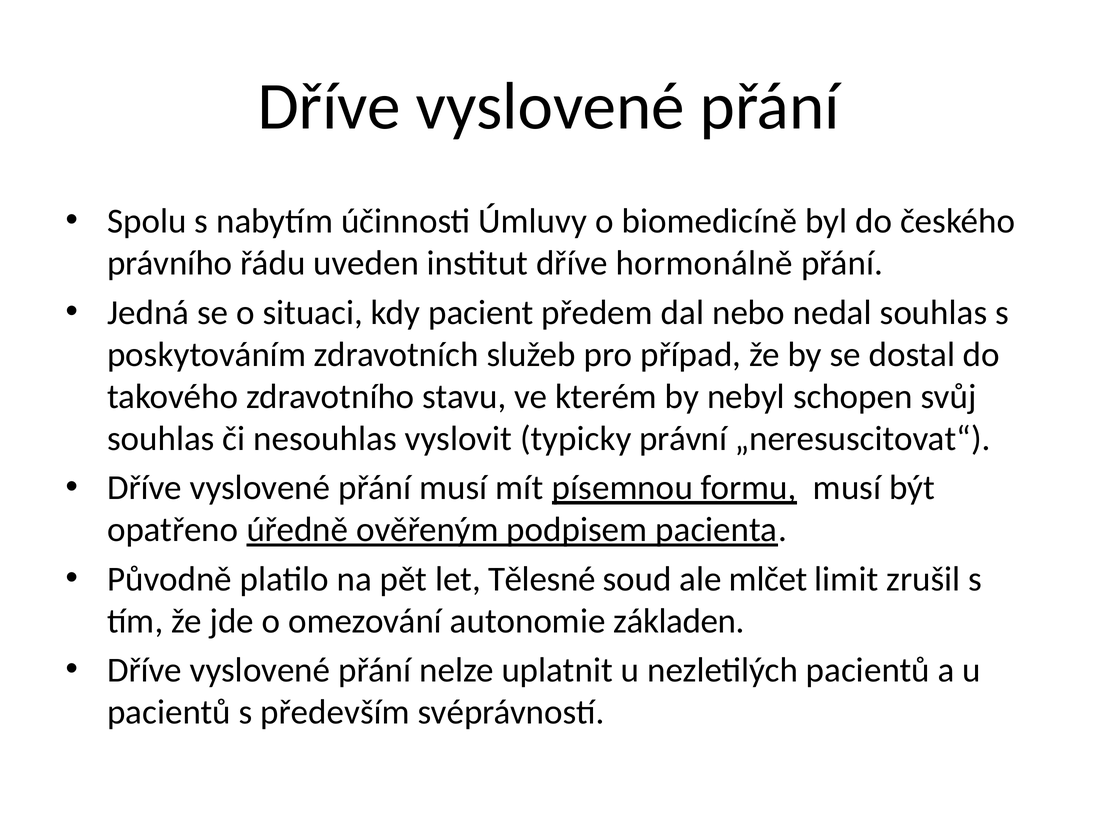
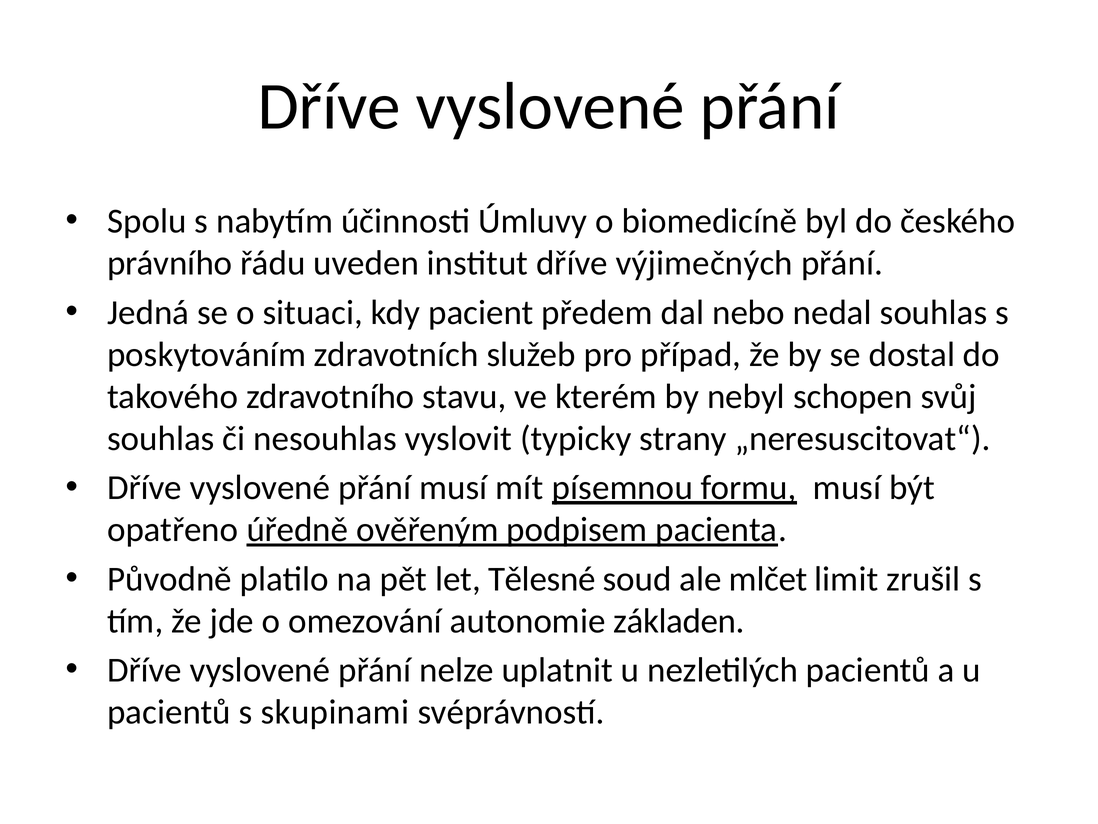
hormonálně: hormonálně -> výjimečných (704, 263)
právní: právní -> strany (683, 438)
především: především -> skupinami (335, 712)
